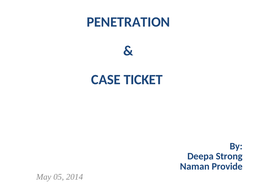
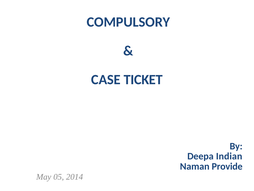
PENETRATION: PENETRATION -> COMPULSORY (128, 22)
Strong: Strong -> Indian (229, 156)
